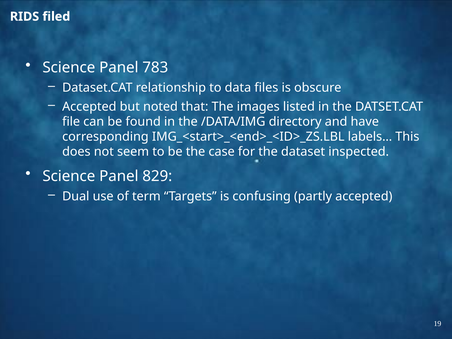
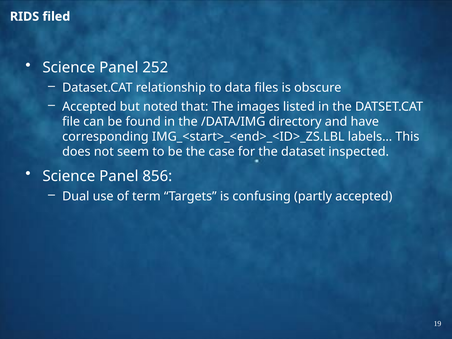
783: 783 -> 252 (155, 68)
829: 829 -> 856 (157, 176)
